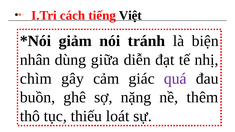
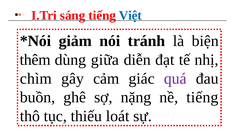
cách: cách -> sáng (73, 15)
Việt colour: black -> blue (130, 15)
nhân: nhân -> thêm (35, 60)
nề thêm: thêm -> tiếng (202, 97)
